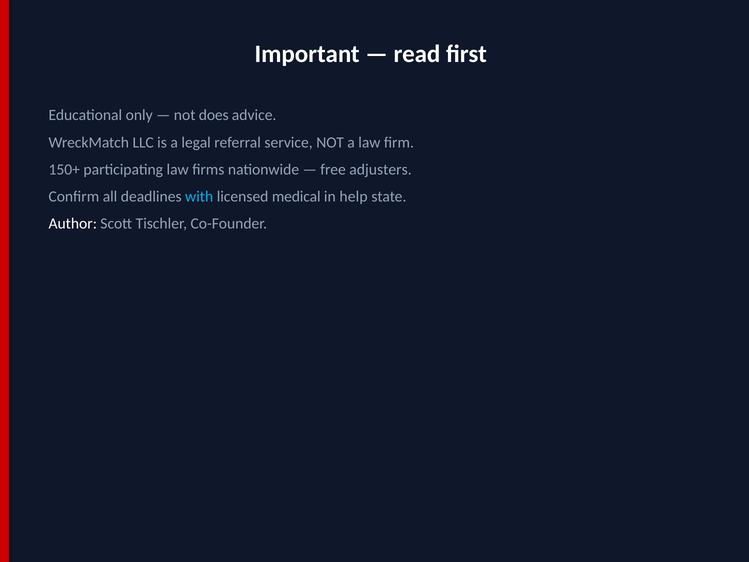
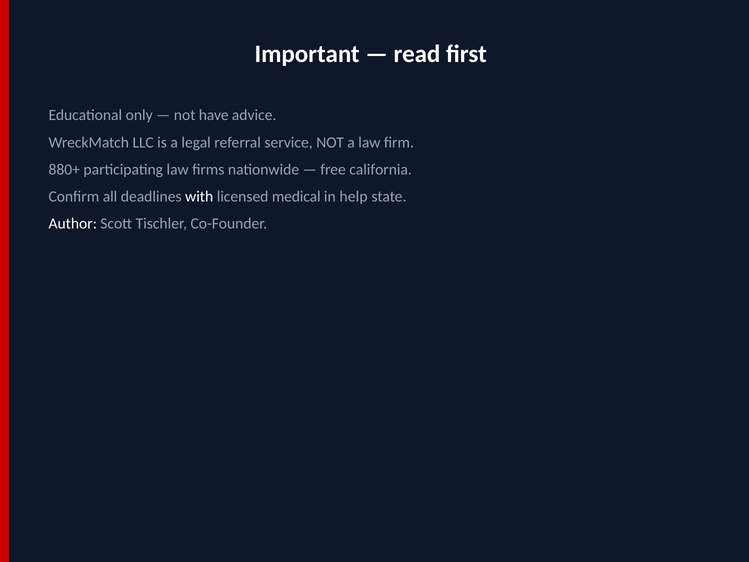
does: does -> have (214, 115)
150+: 150+ -> 880+ (64, 169)
adjusters: adjusters -> california (381, 169)
with colour: light blue -> white (199, 196)
